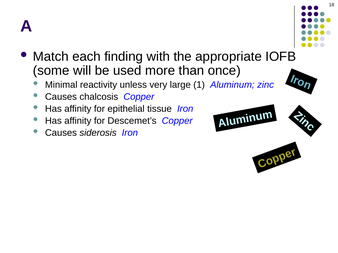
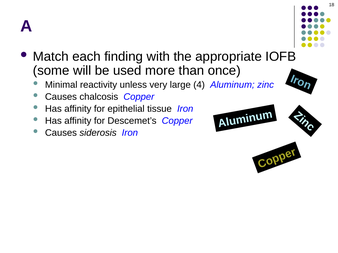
1: 1 -> 4 (199, 85)
